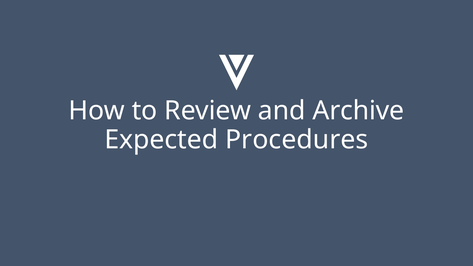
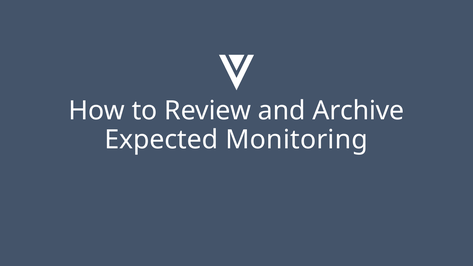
Procedures: Procedures -> Monitoring (297, 140)
